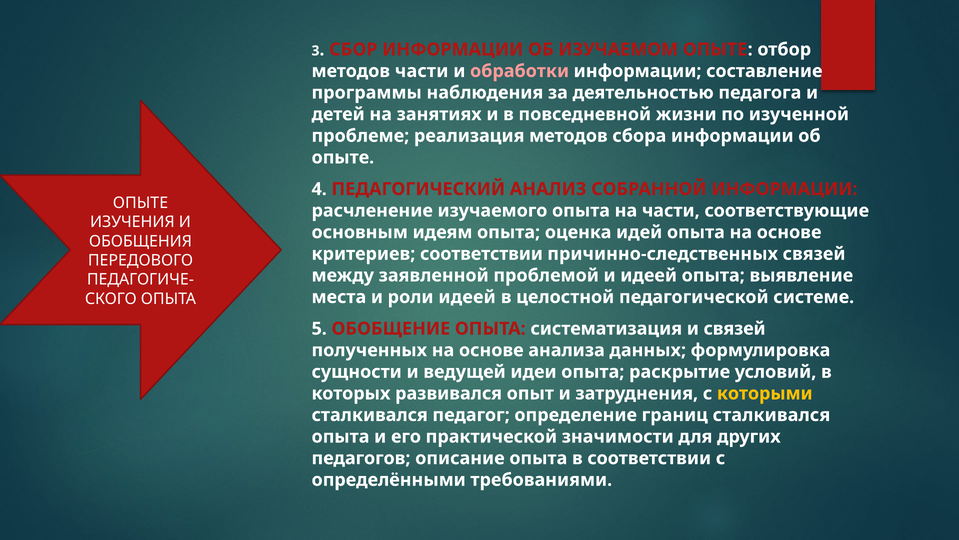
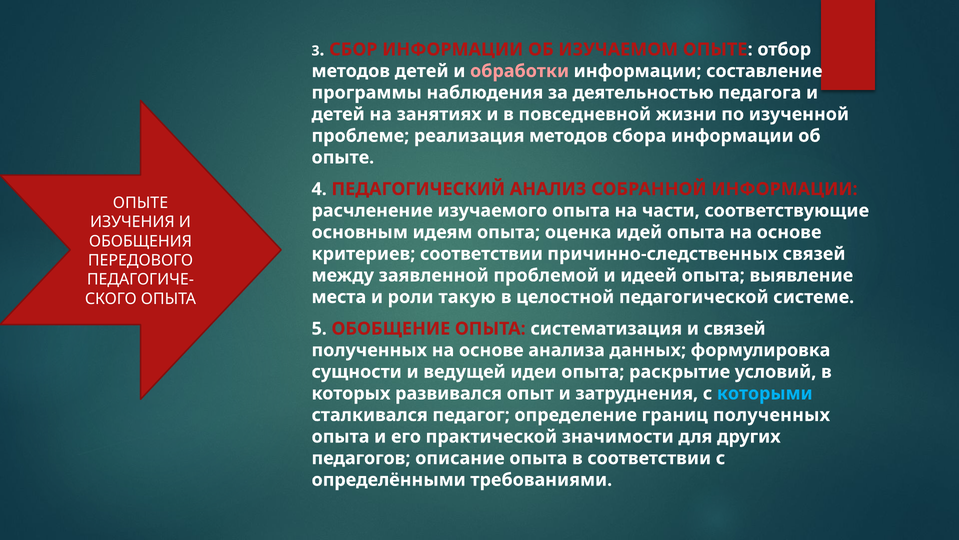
методов части: части -> детей (422, 71)
роли идеей: идеей -> такую (467, 297)
которыми colour: yellow -> light blue (765, 393)
границ сталкивался: сталкивался -> полученных (771, 415)
